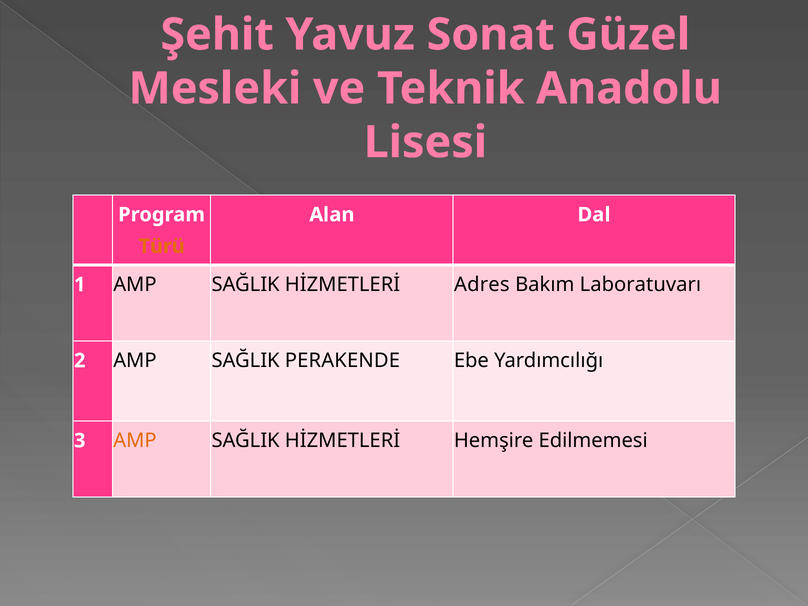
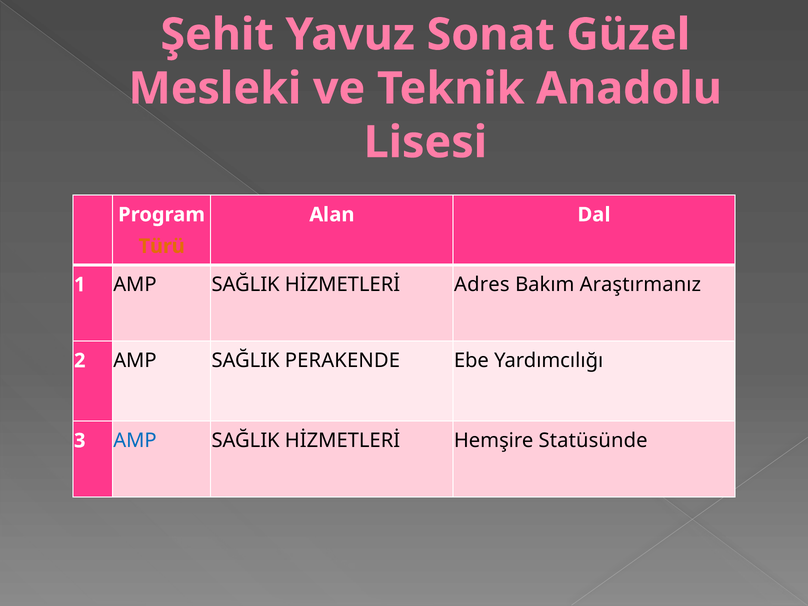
Laboratuvarı: Laboratuvarı -> Araştırmanız (640, 285)
AMP colour: orange -> blue (135, 441)
Edilmemesi: Edilmemesi -> Statüsünde (593, 441)
